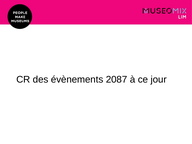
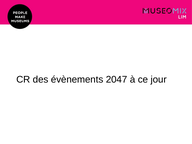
2087: 2087 -> 2047 (117, 79)
